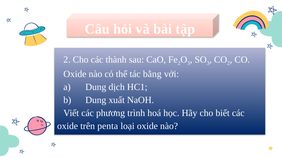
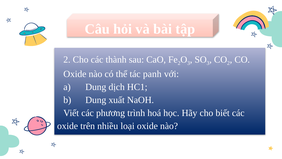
bằng: bằng -> panh (152, 74)
penta: penta -> nhiều (108, 126)
